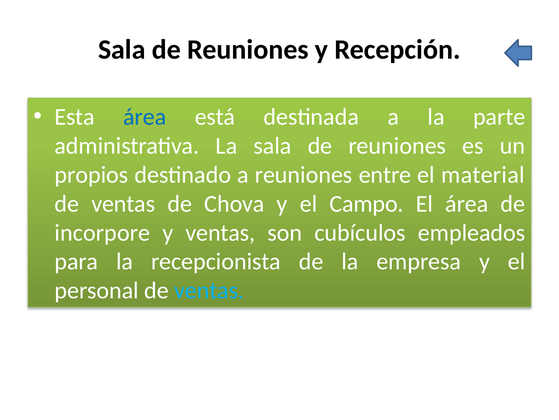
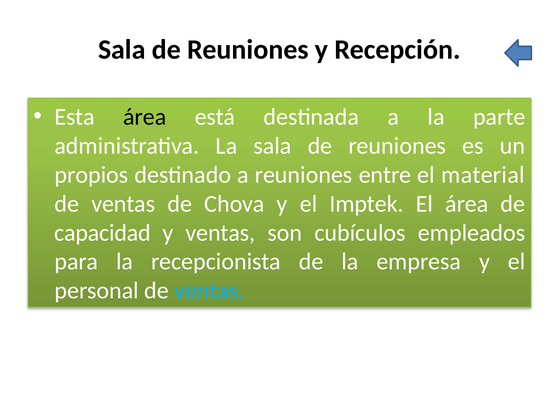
área colour: blue -> black (145, 117)
Campo: Campo -> Imptek (367, 203)
incorpore: incorpore -> capacidad (103, 232)
